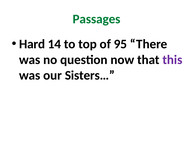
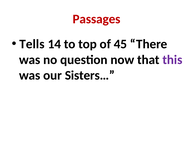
Passages colour: green -> red (97, 19)
Hard: Hard -> Tells (32, 44)
95: 95 -> 45 (120, 44)
